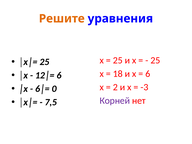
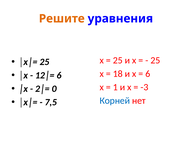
2: 2 -> 1 (115, 87)
6│=: 6│= -> 2│= (42, 89)
Корней colour: purple -> blue (115, 101)
